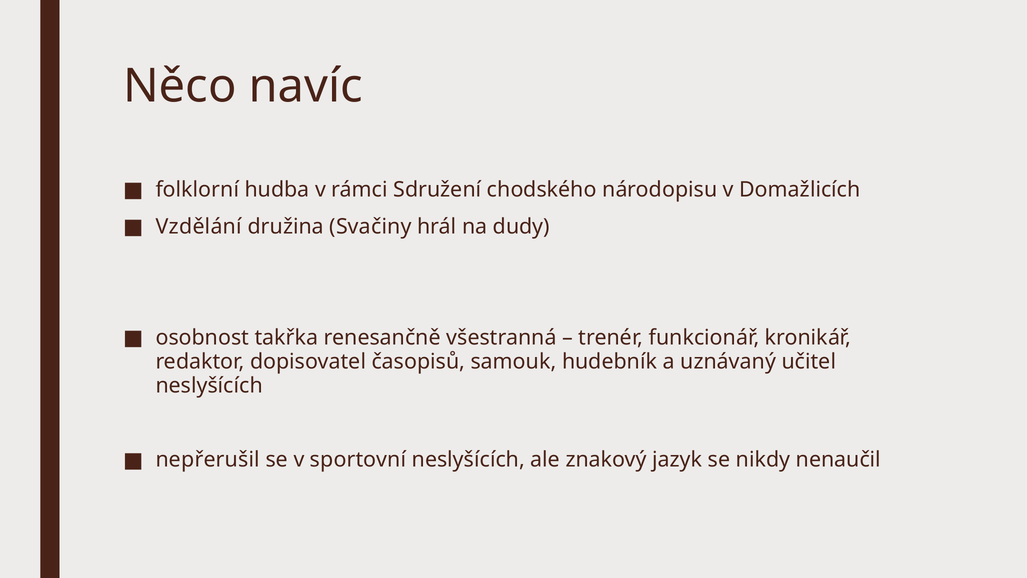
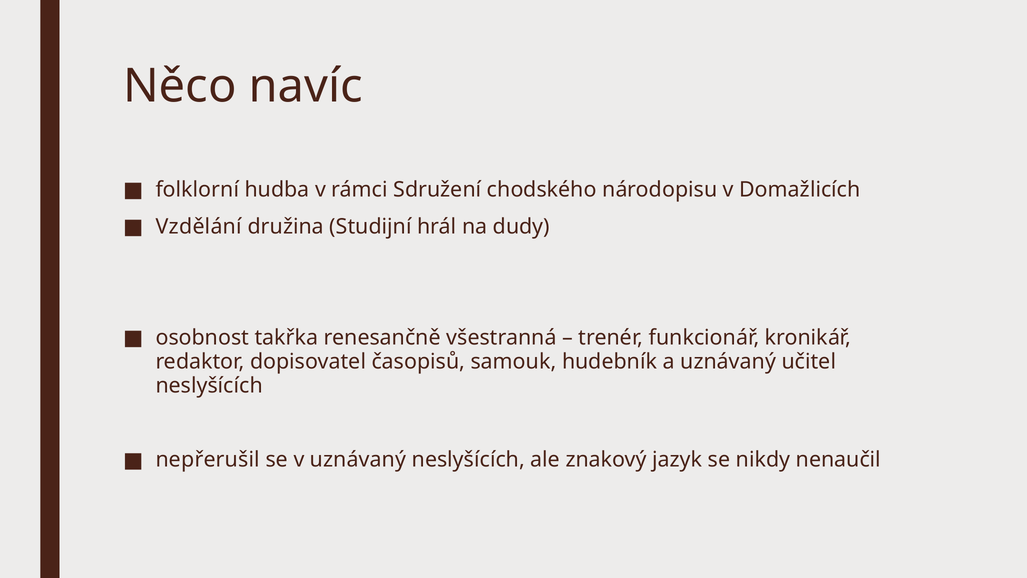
Svačiny: Svačiny -> Studijní (371, 226)
v sportovní: sportovní -> uznávaný (358, 460)
